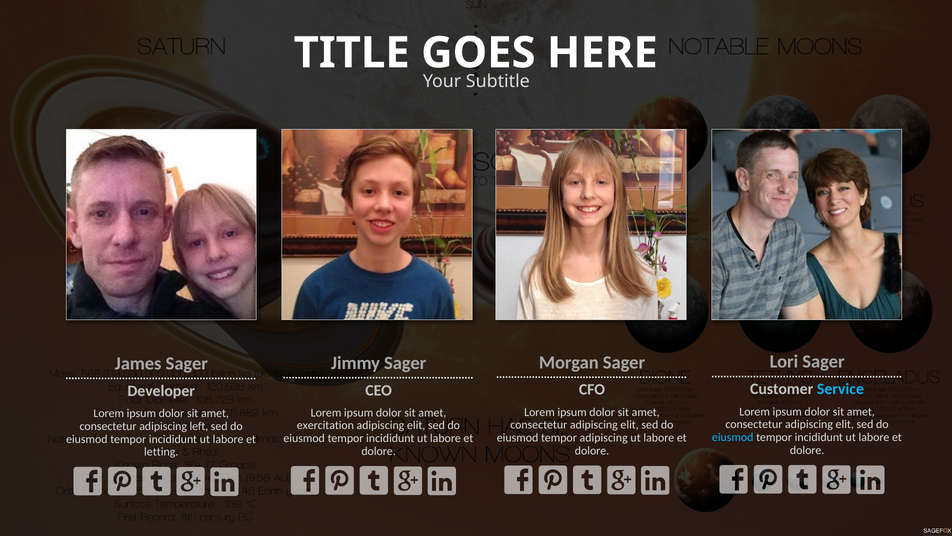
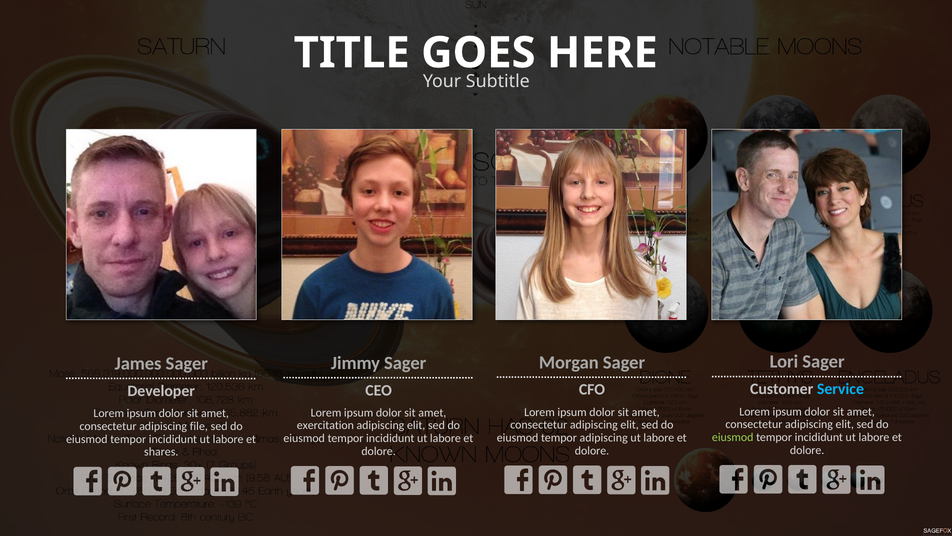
left: left -> file (199, 426)
eiusmod colour: light blue -> light green (733, 437)
letting: letting -> shares (161, 452)
